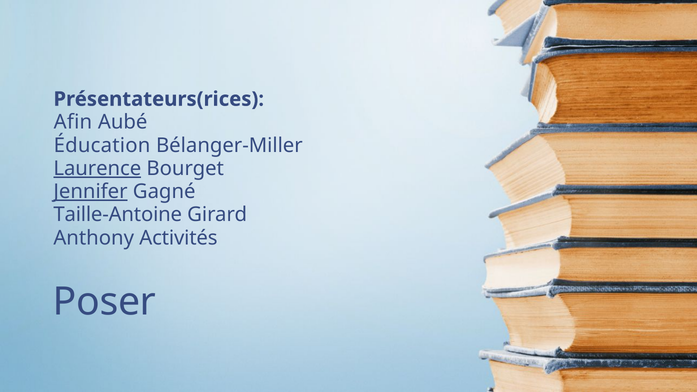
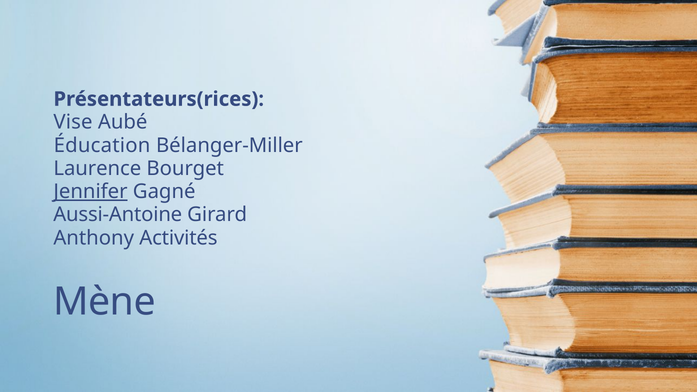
Afin: Afin -> Vise (73, 122)
Laurence underline: present -> none (97, 169)
Taille-Antoine: Taille-Antoine -> Aussi-Antoine (118, 215)
Poser: Poser -> Mène (104, 302)
